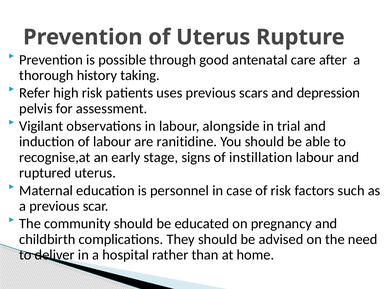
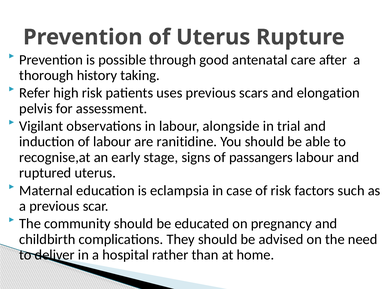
depression: depression -> elongation (328, 93)
instillation: instillation -> passangers (261, 157)
personnel: personnel -> eclampsia (180, 190)
